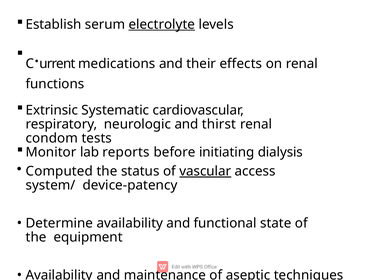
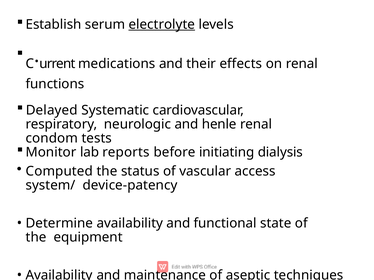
Extrinsic: Extrinsic -> Delayed (52, 110)
thirst: thirst -> henle (219, 124)
vascular underline: present -> none (205, 171)
